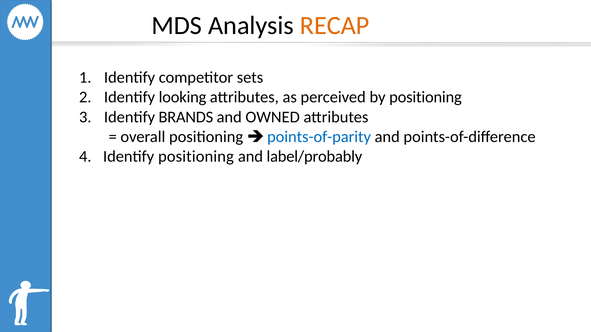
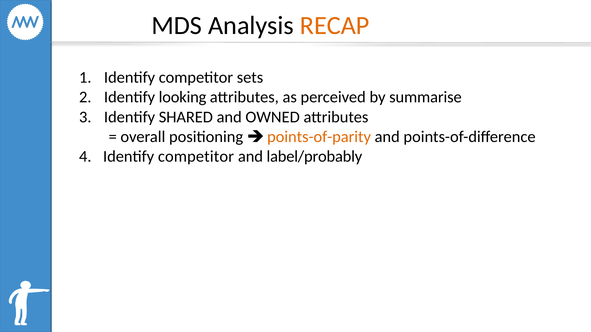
by positioning: positioning -> summarise (425, 97)
BRANDS: BRANDS -> SHARED (186, 117)
points-of-parity colour: blue -> orange (319, 137)
positioning: positioning -> competitor (196, 156)
